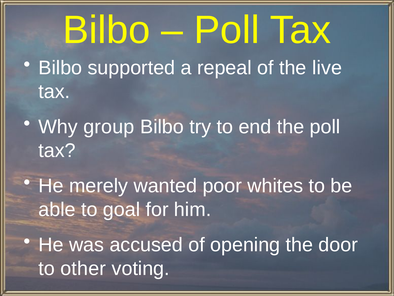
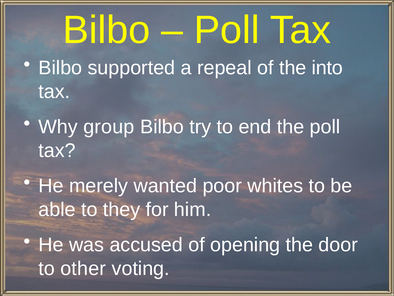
live: live -> into (327, 68)
goal: goal -> they (122, 209)
